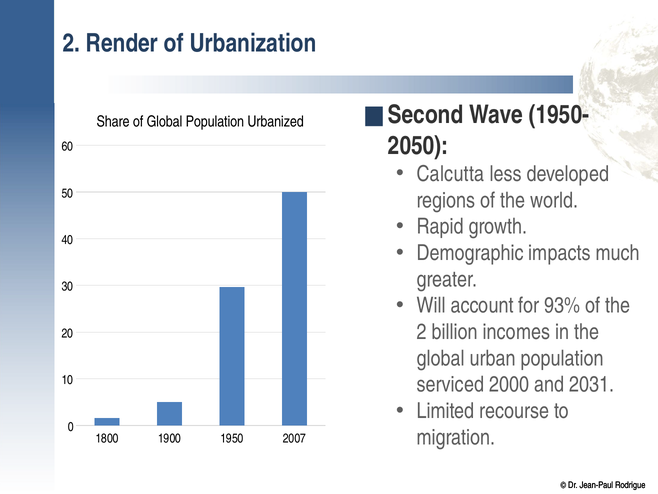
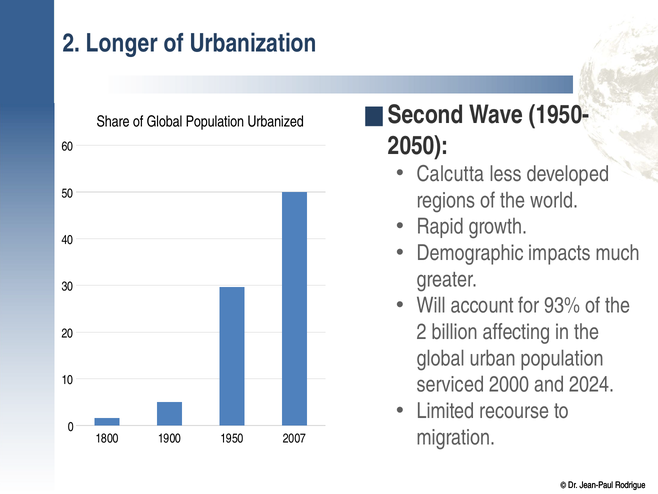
Render: Render -> Longer (122, 43)
incomes: incomes -> affecting (516, 332)
2031: 2031 -> 2024 (592, 384)
